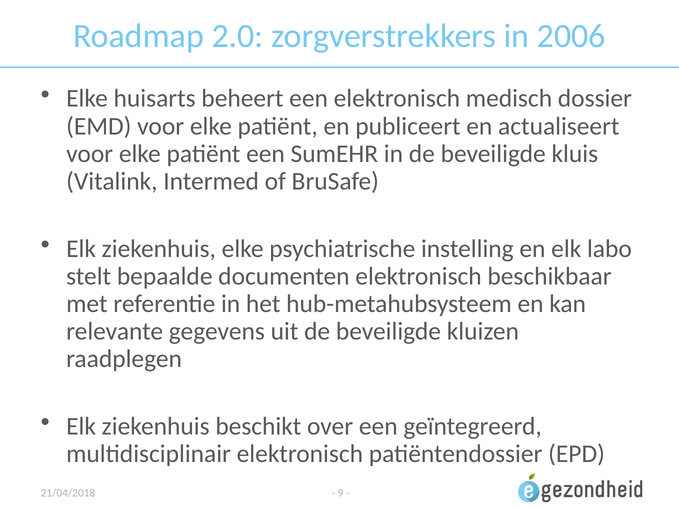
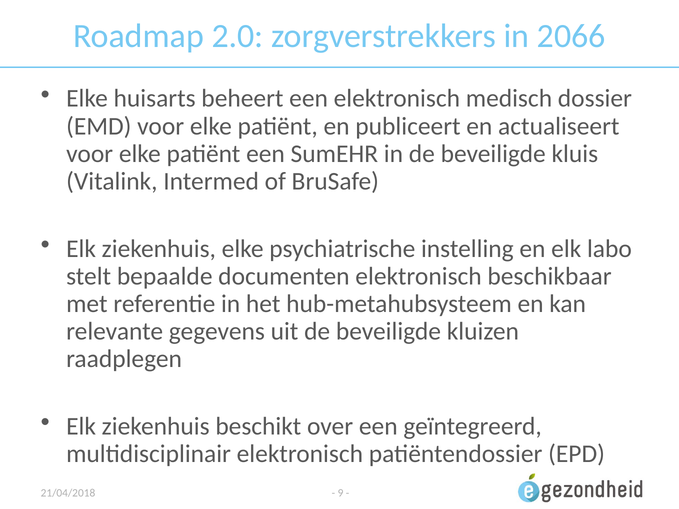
2006: 2006 -> 2066 (571, 36)
